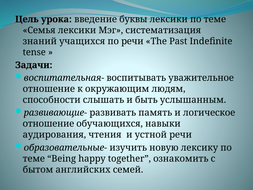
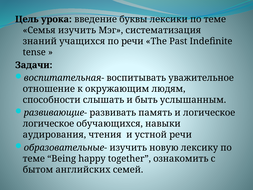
Семья лексики: лексики -> изучить (77, 30)
отношение: отношение -> логическое (48, 124)
